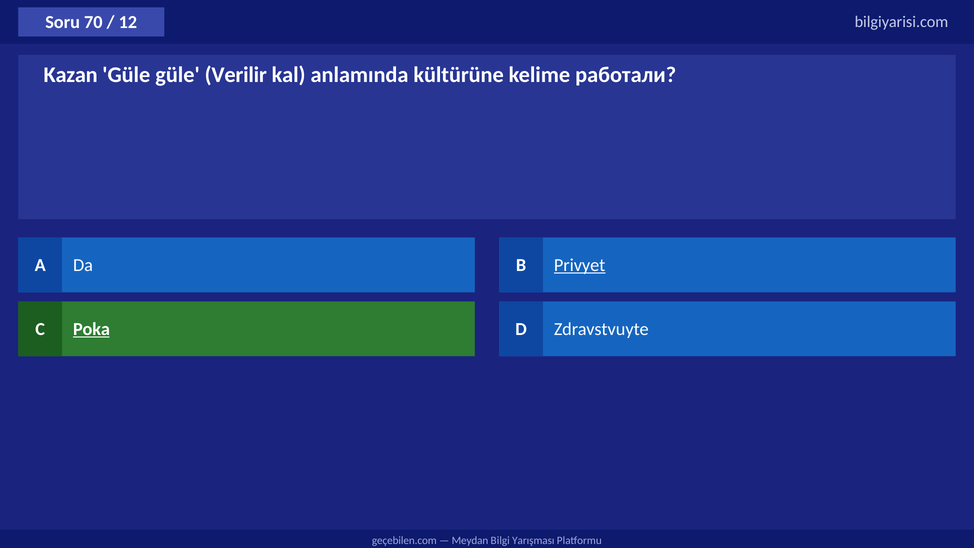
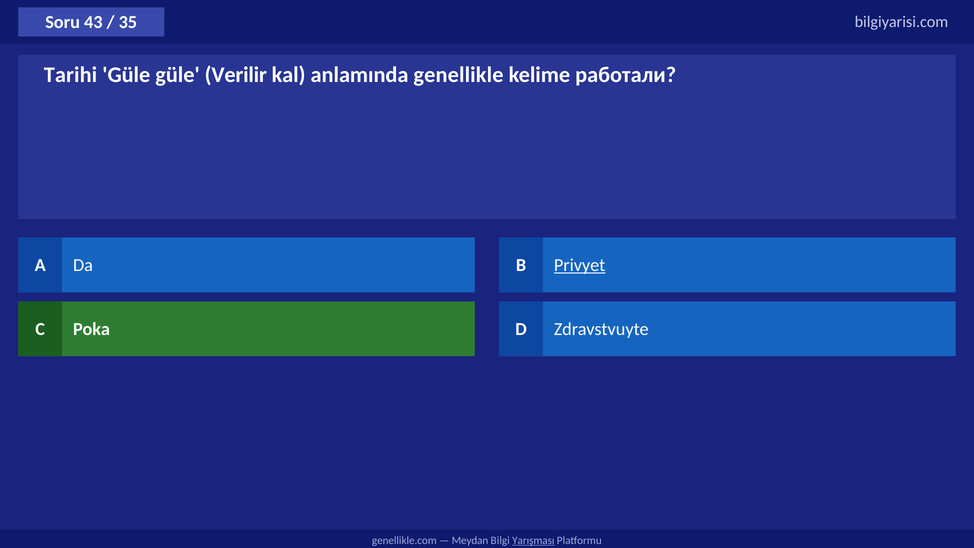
70: 70 -> 43 (93, 22)
12: 12 -> 35 (128, 22)
Kazan: Kazan -> Tarihi (70, 75)
kültürüne: kültürüne -> genellikle (458, 75)
Poka underline: present -> none (91, 329)
geçebilen.com: geçebilen.com -> genellikle.com (404, 540)
Yarışması underline: none -> present (533, 540)
